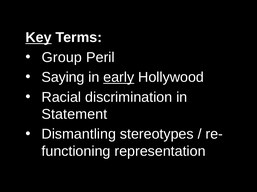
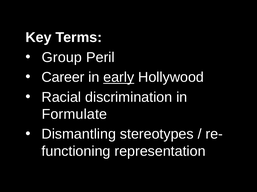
Key underline: present -> none (39, 38)
Saying: Saying -> Career (63, 78)
Statement: Statement -> Formulate (74, 115)
